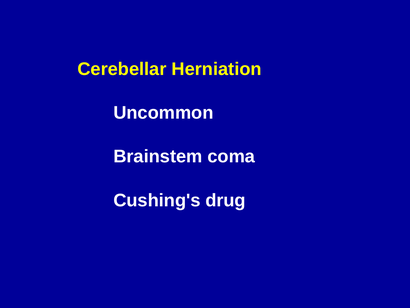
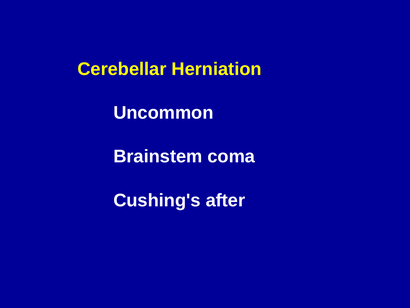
drug: drug -> after (225, 200)
